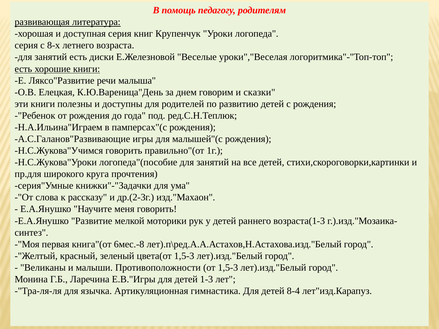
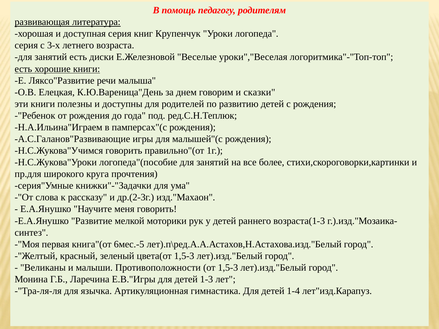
8-х: 8-х -> 3-х (54, 45)
все детей: детей -> более (272, 162)
6мес.-8: 6мес.-8 -> 6мес.-5 (129, 244)
8-4: 8-4 -> 1-4 (293, 291)
